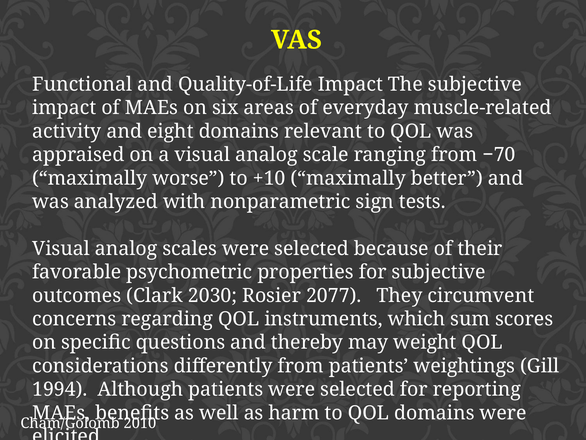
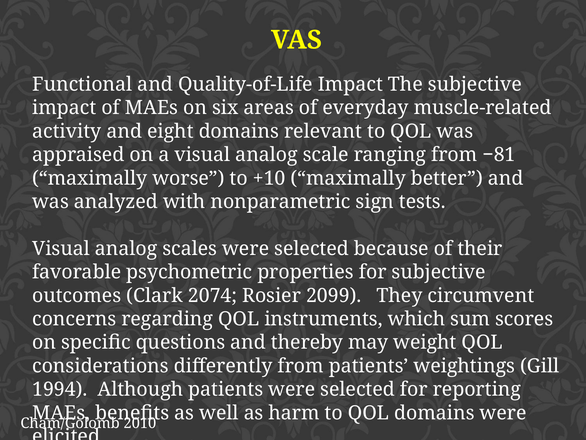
−70: −70 -> −81 (499, 155)
2030: 2030 -> 2074 (212, 295)
2077: 2077 -> 2099 (334, 295)
